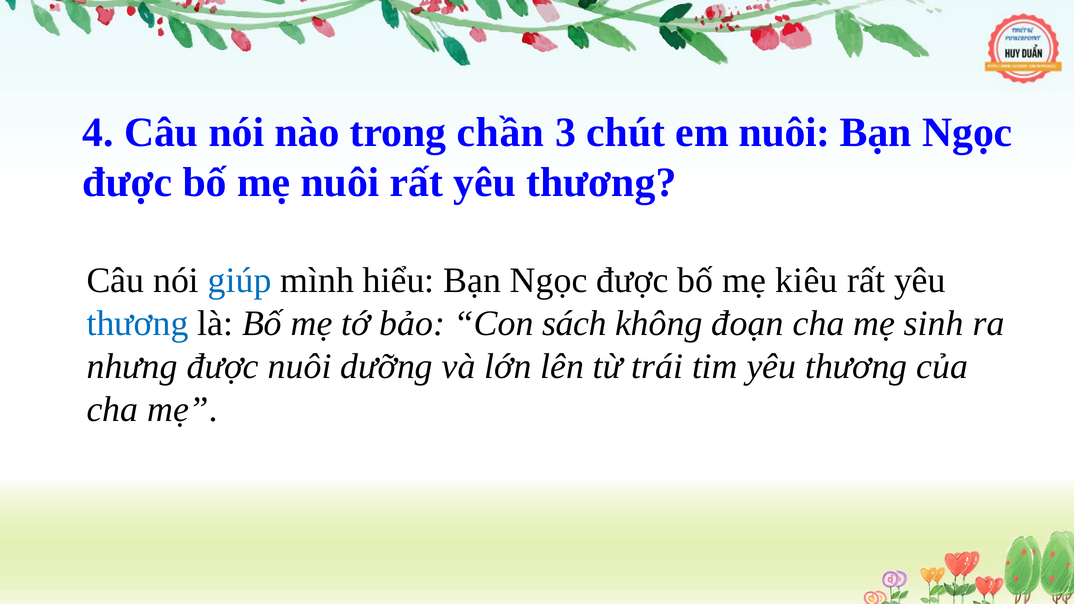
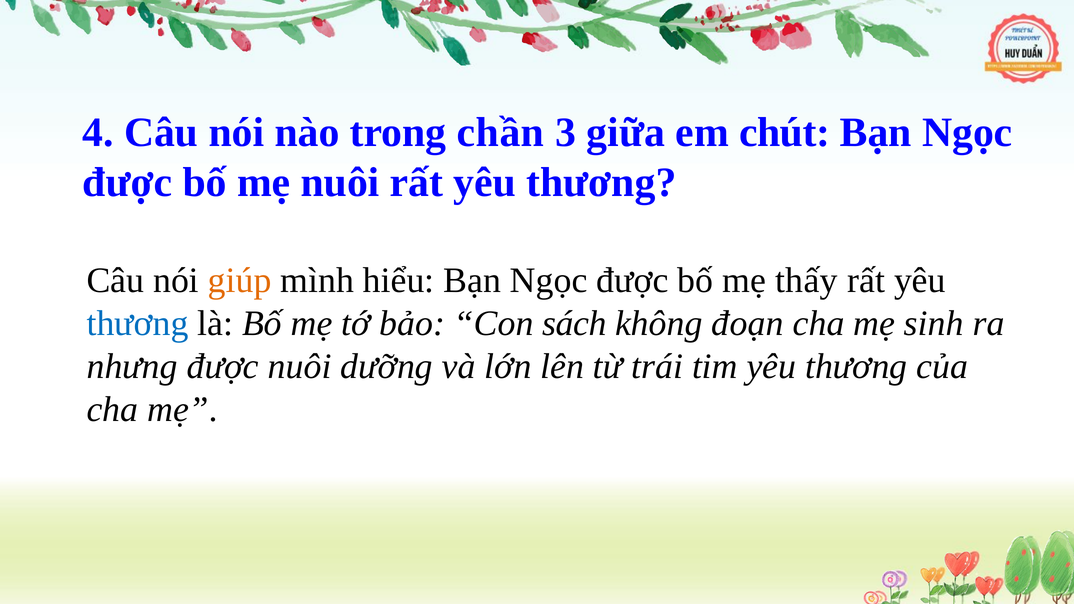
chút: chút -> giữa (626, 132)
em nuôi: nuôi -> chút (785, 132)
giúp colour: blue -> orange (240, 281)
kiêu: kiêu -> thấy (806, 281)
